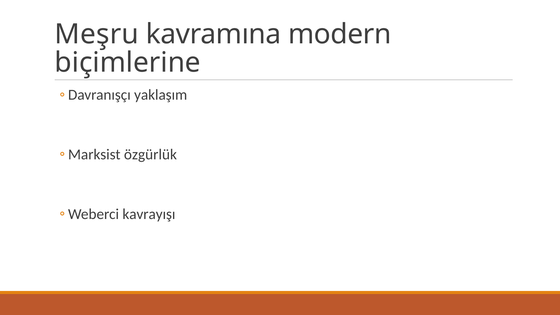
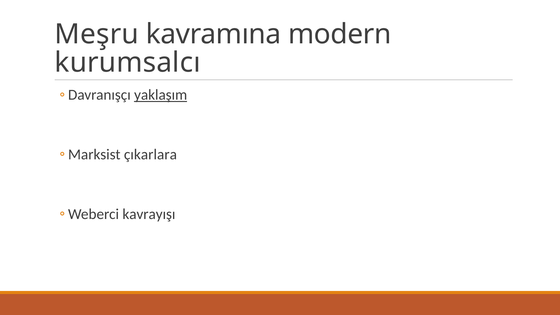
biçimlerine: biçimlerine -> kurumsalcı (128, 63)
yaklaşım underline: none -> present (161, 95)
özgürlük: özgürlük -> çıkarlara (150, 155)
